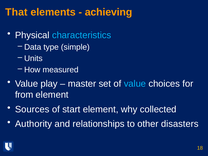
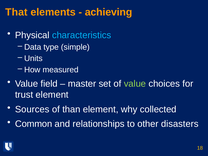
play: play -> field (49, 84)
value colour: light blue -> light green (135, 84)
from: from -> trust (24, 95)
start: start -> than (71, 109)
Authority: Authority -> Common (34, 124)
